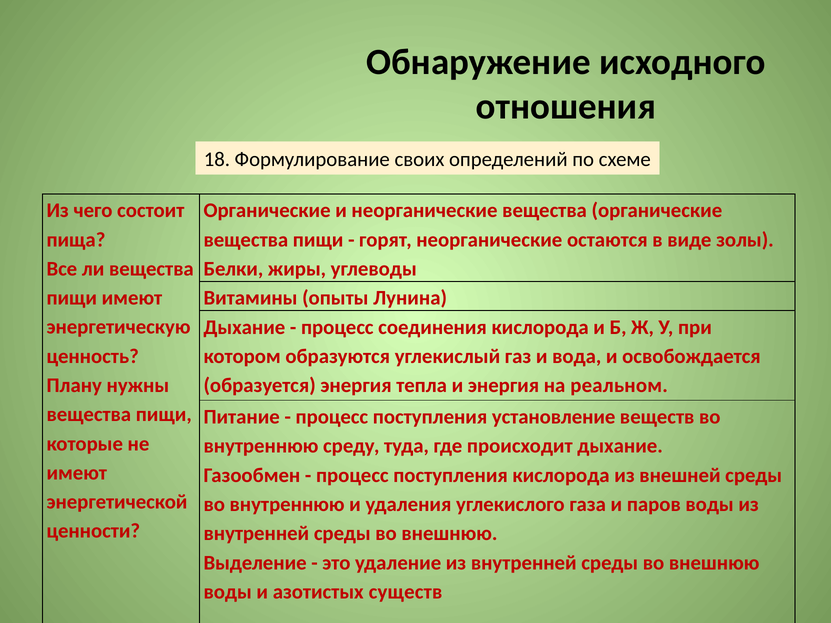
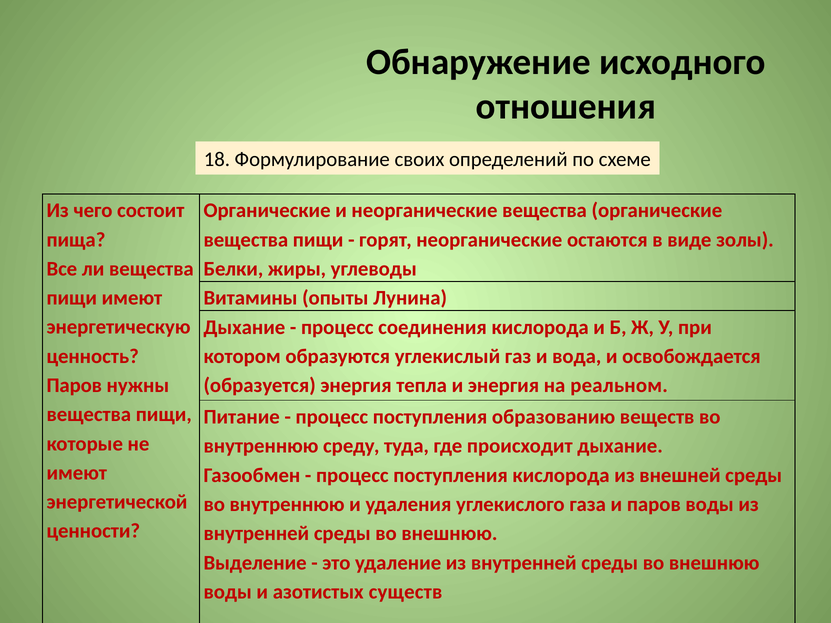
Плану: Плану -> Паров (74, 386)
установление: установление -> образованию (554, 417)
